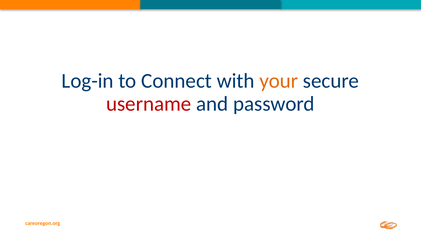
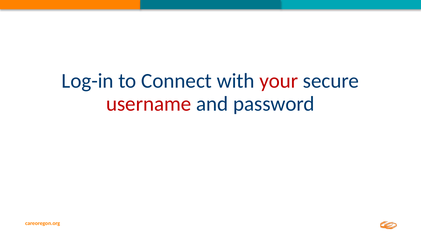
your colour: orange -> red (279, 81)
